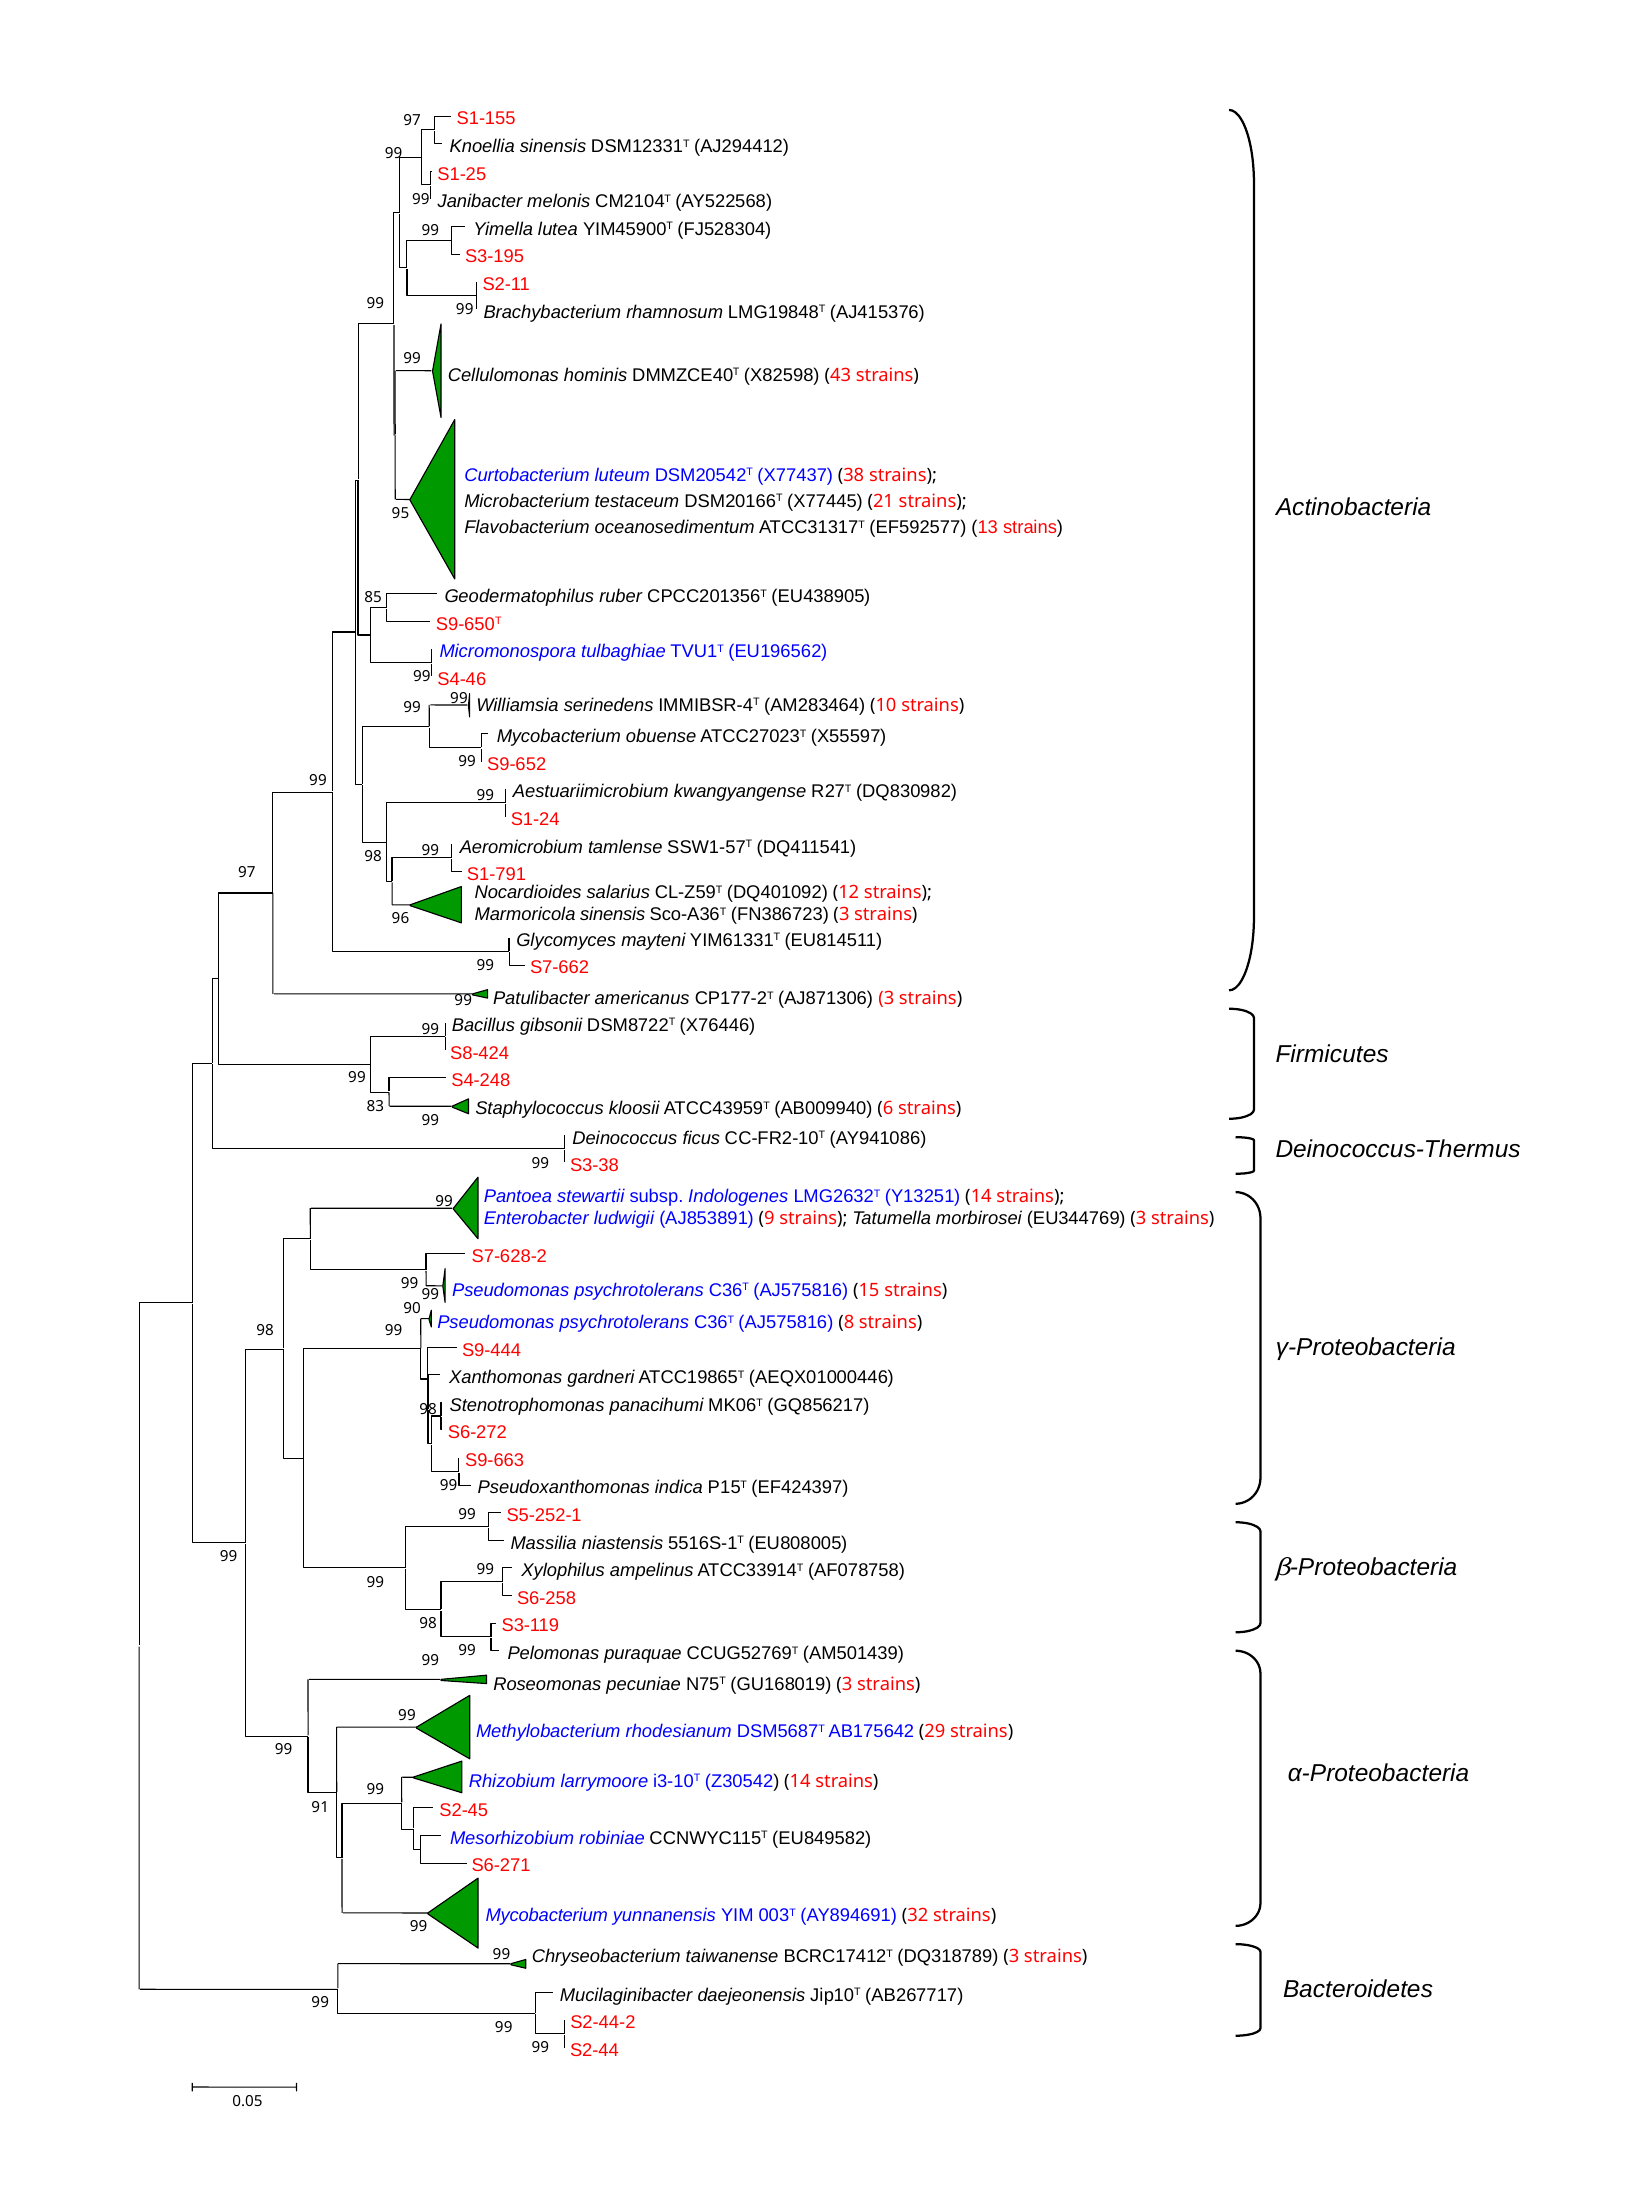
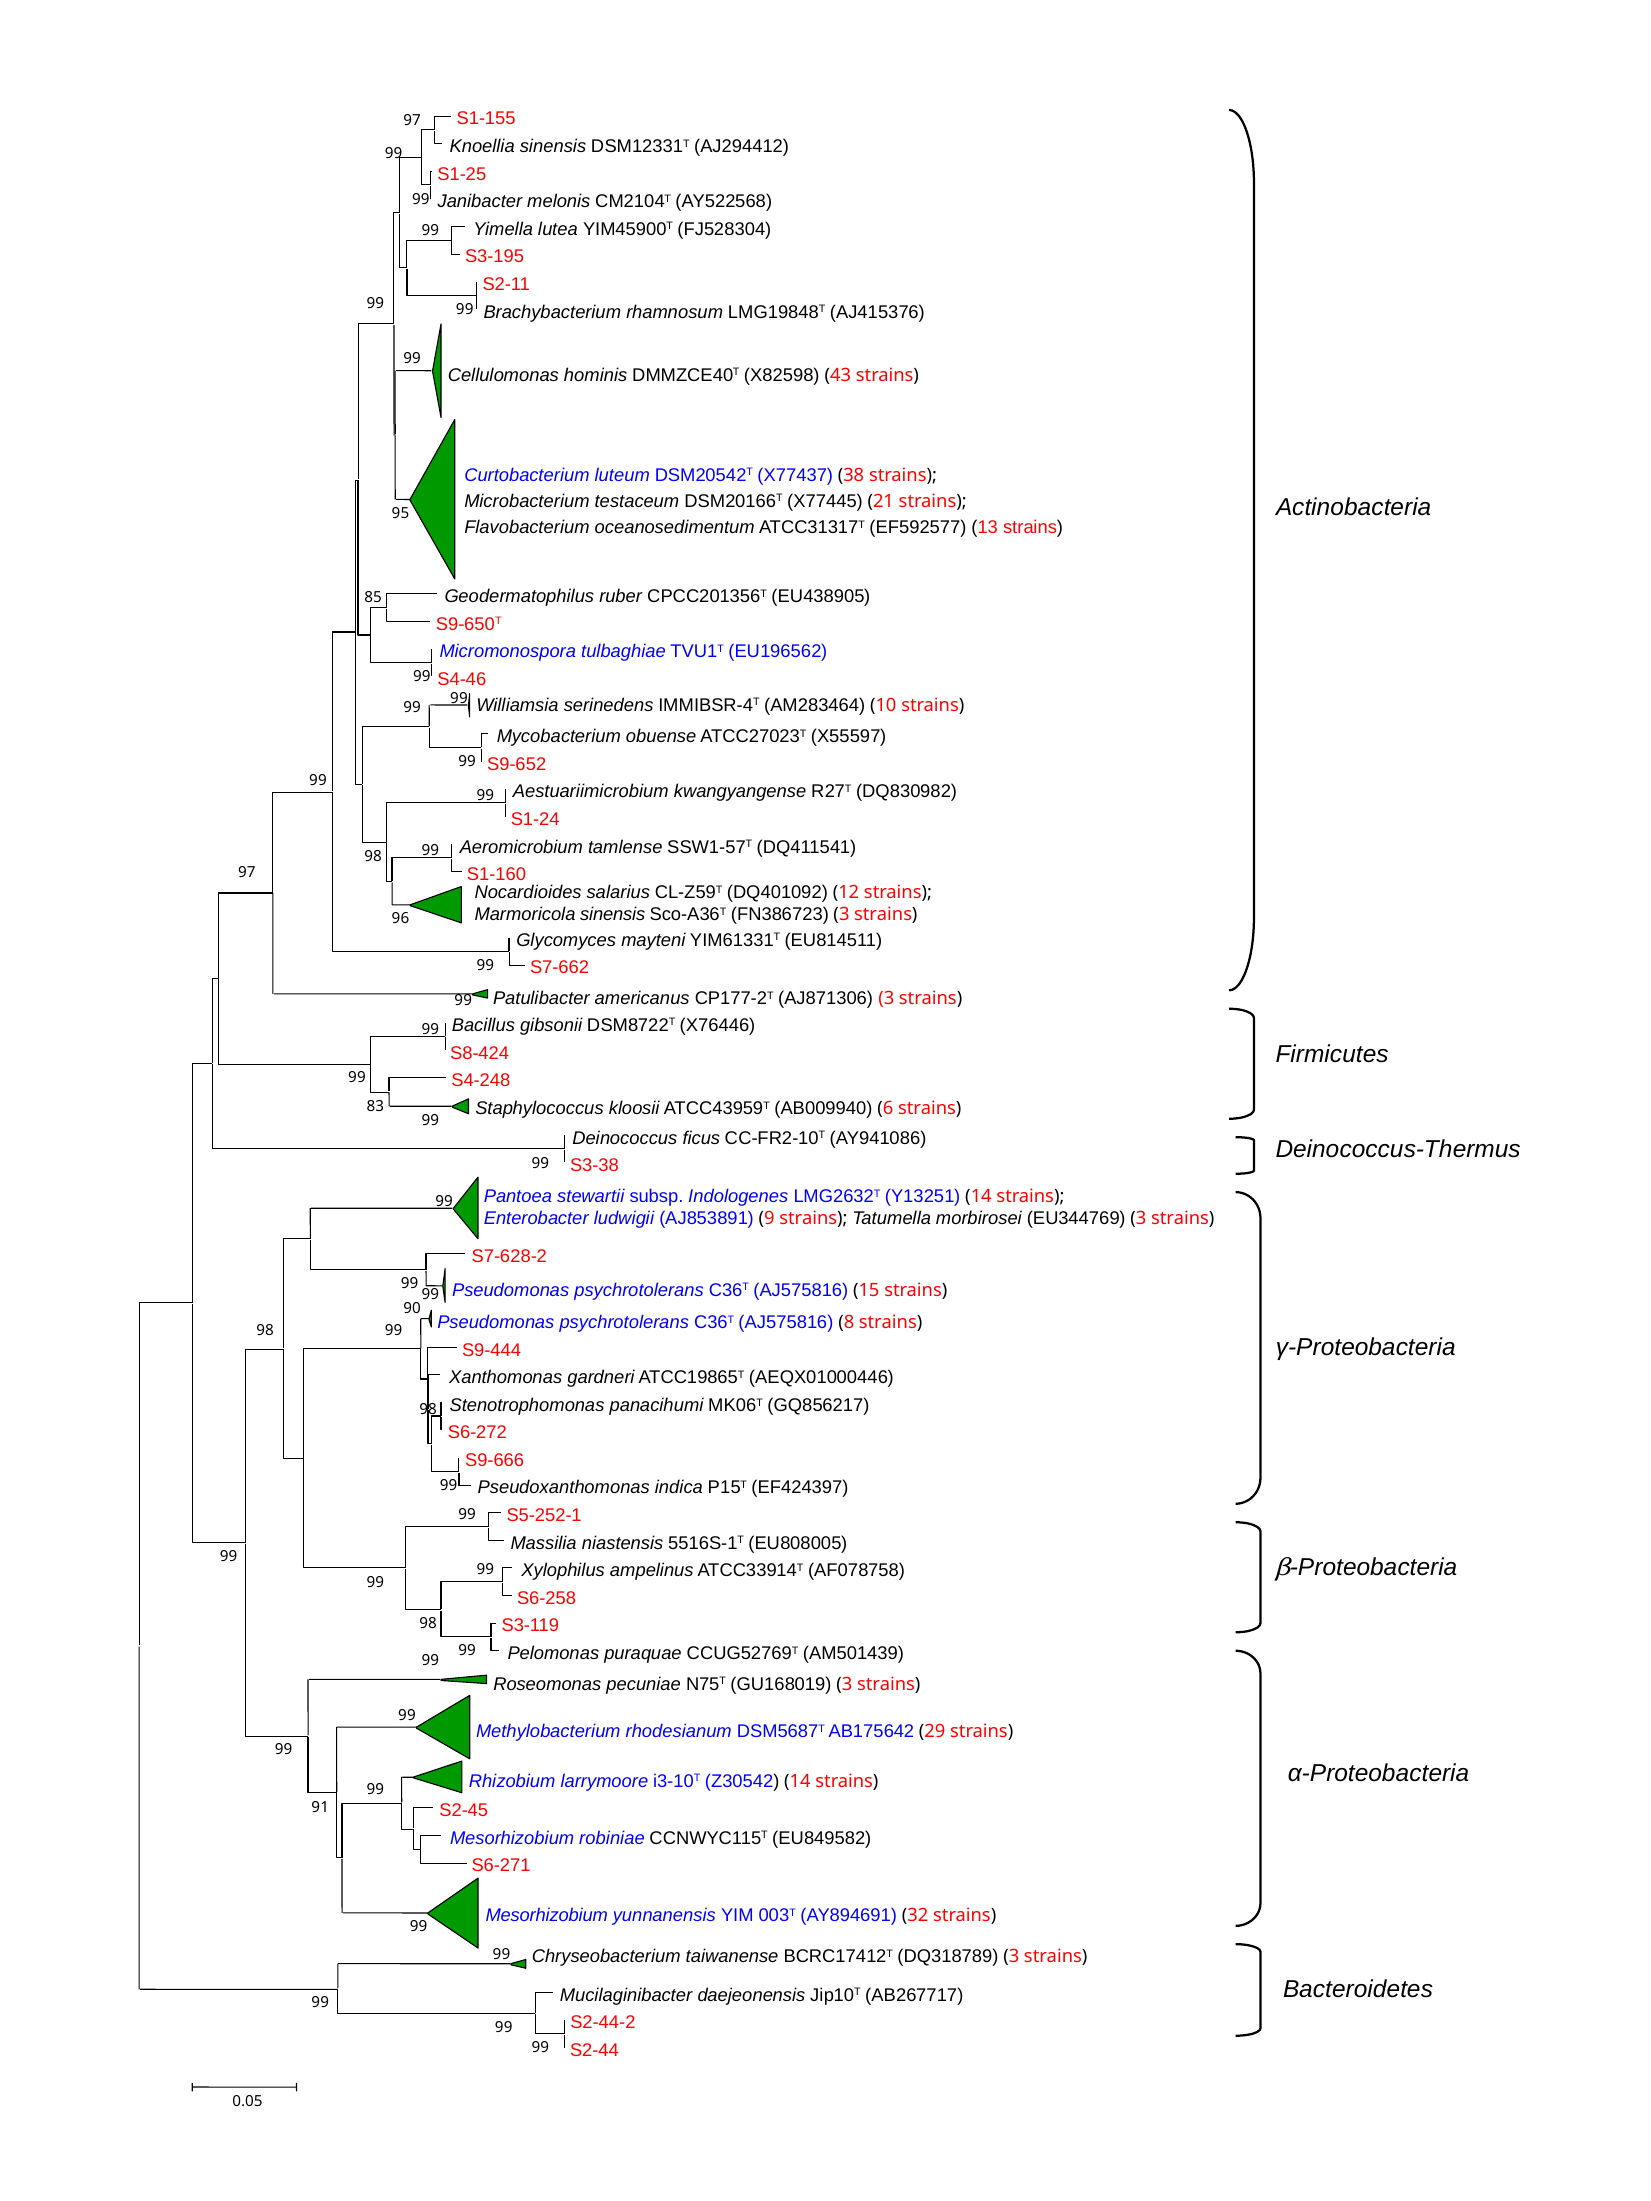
S1-791: S1-791 -> S1-160 (496, 875)
S9-663: S9-663 -> S9-666 (495, 1461)
Mycobacterium: Mycobacterium -> Mesorhizobium (547, 1916)
